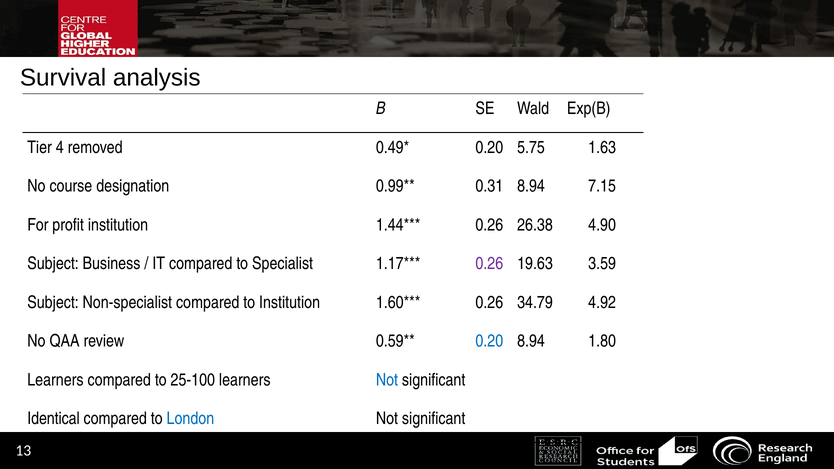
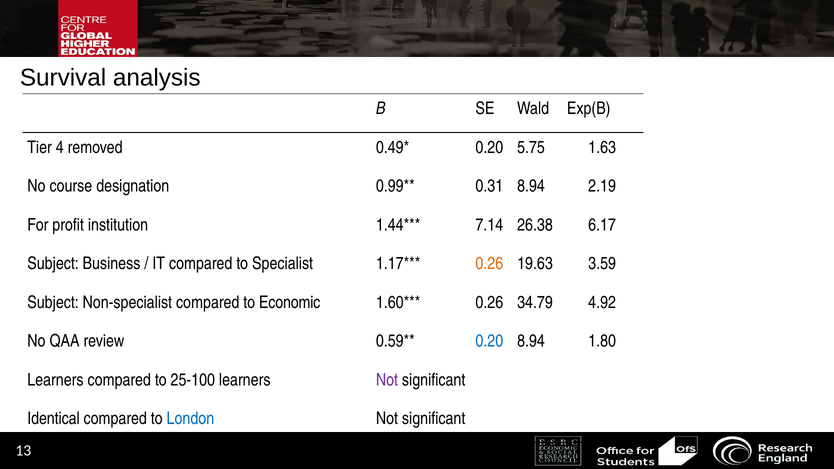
7.15: 7.15 -> 2.19 (602, 186)
0.26: 0.26 -> 7.14 (489, 225)
4.90: 4.90 -> 6.17 (602, 225)
0.26 colour: purple -> orange (489, 264)
to Institution: Institution -> Economic (290, 302)
Not colour: blue -> purple (387, 380)
